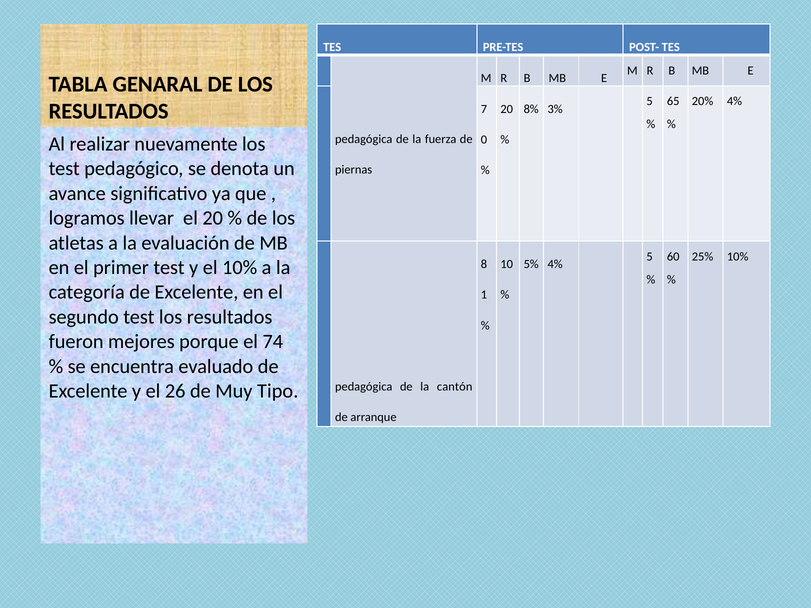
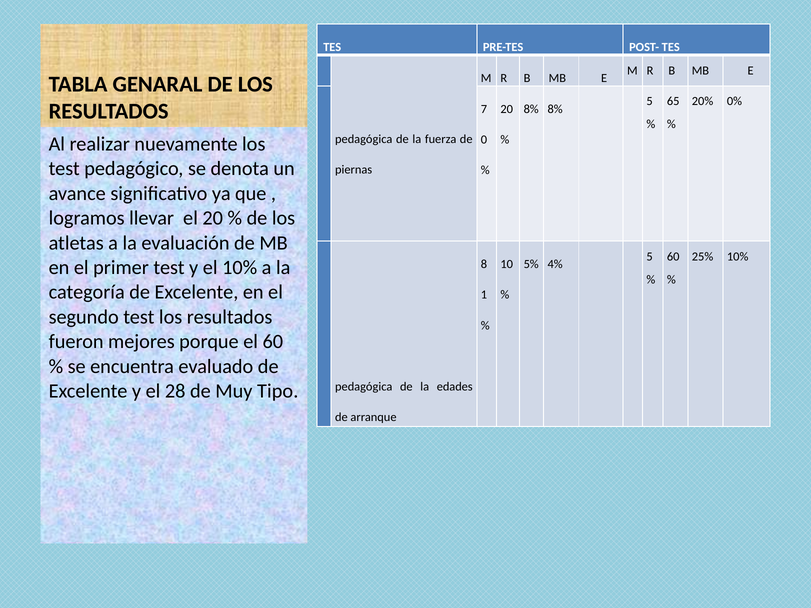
20% 4%: 4% -> 0% (735, 101)
8% 3%: 3% -> 8% (555, 109)
el 74: 74 -> 60 (273, 342)
cantón: cantón -> edades (455, 387)
26: 26 -> 28 (175, 391)
